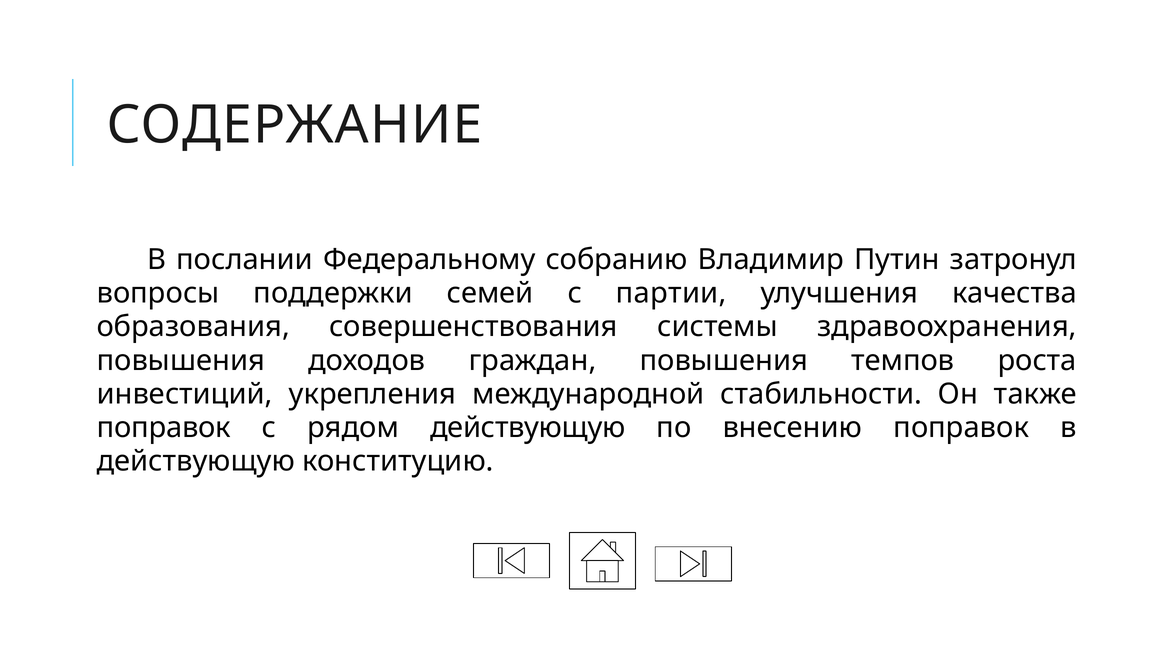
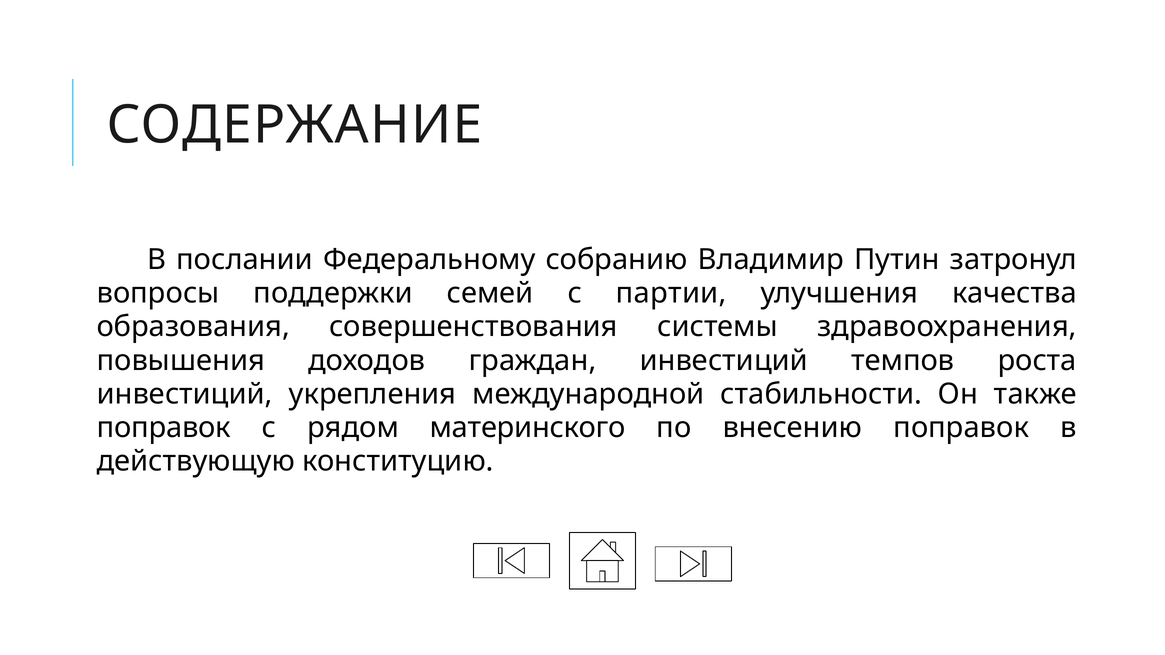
граждан повышения: повышения -> инвестиций (724, 361)
рядом действующую: действующую -> материнского (528, 428)
